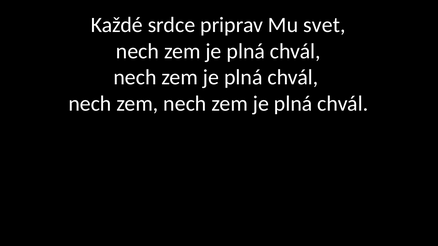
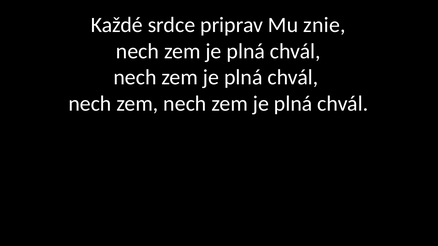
svet: svet -> znie (324, 25)
